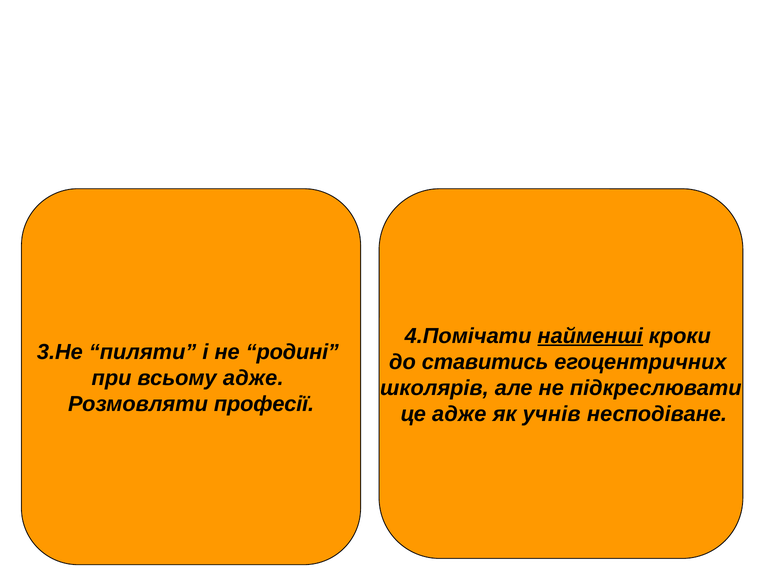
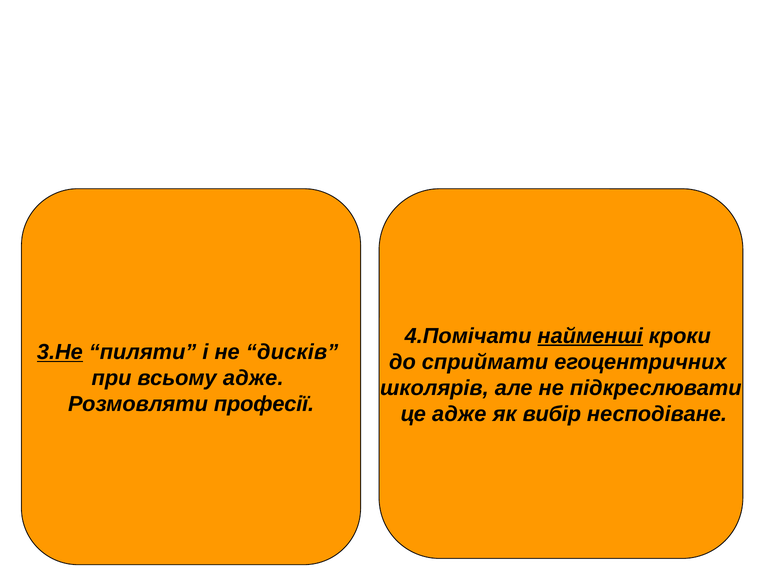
3.Не underline: none -> present (60, 352)
родині: родині -> дисків (292, 352)
ставитись: ставитись -> сприймати (485, 362)
учнів: учнів -> вибір (552, 414)
